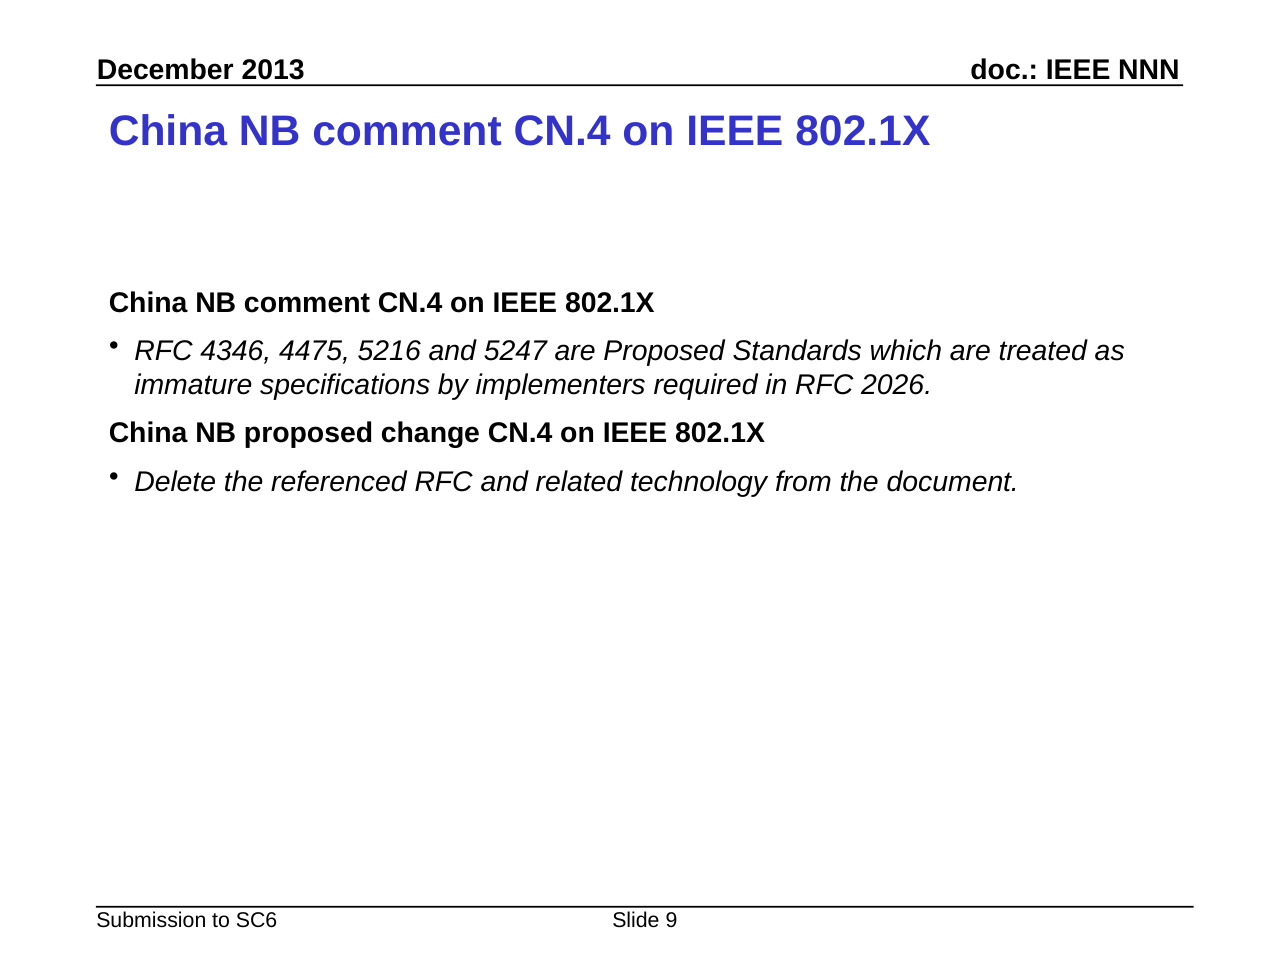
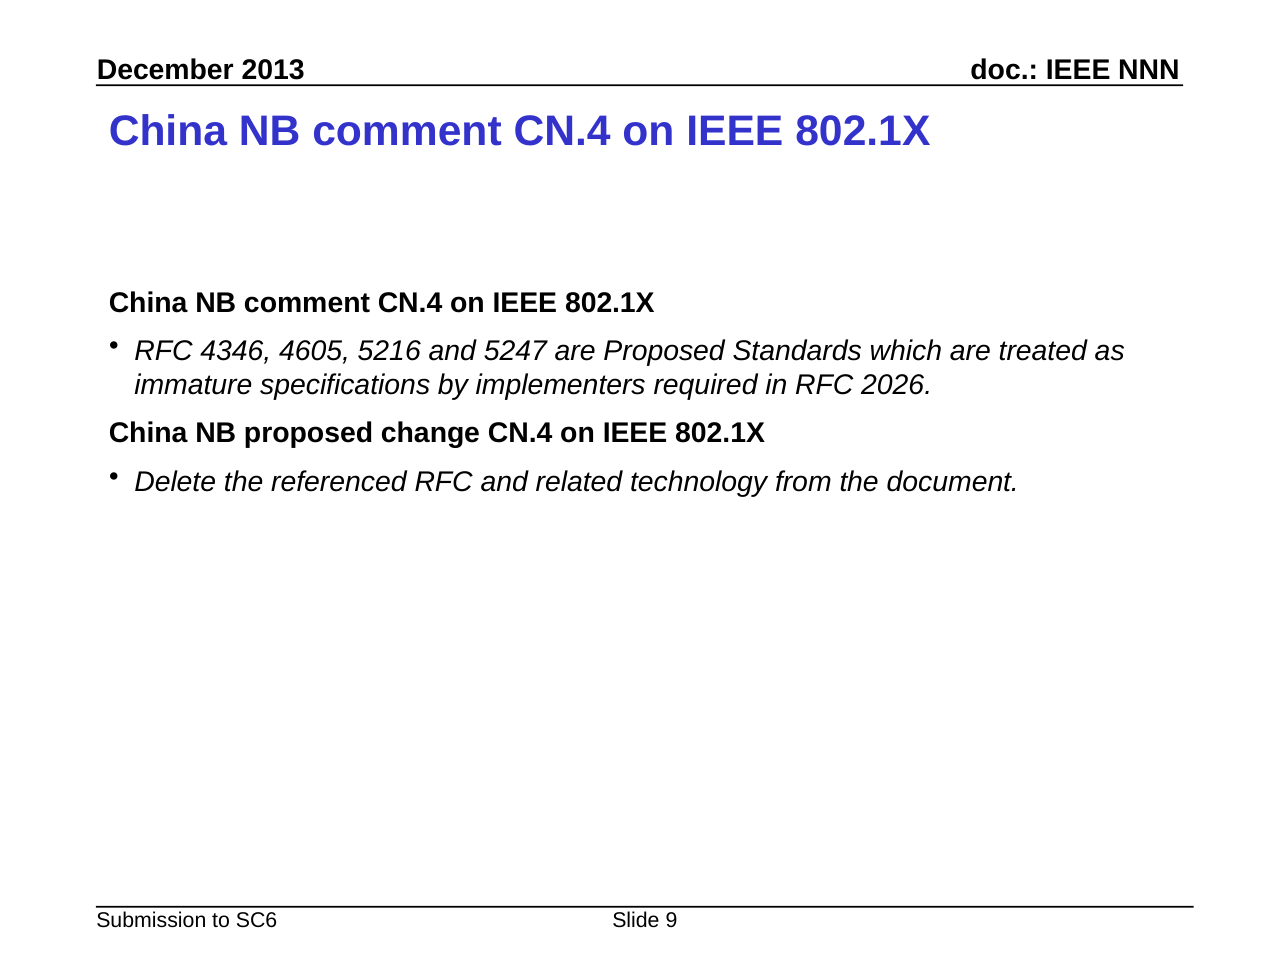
4475: 4475 -> 4605 (315, 351)
